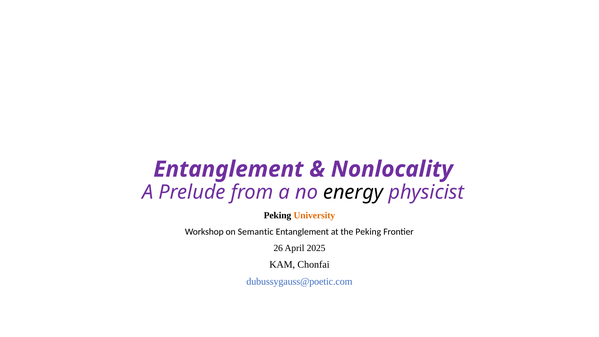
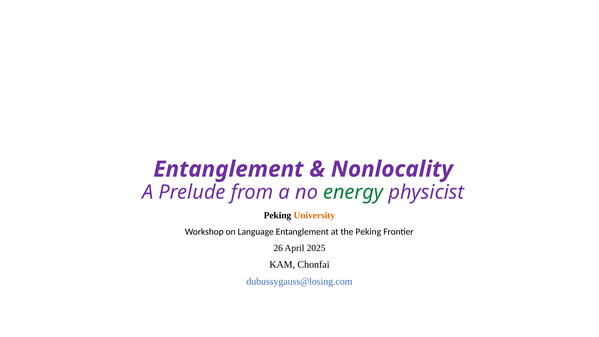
energy colour: black -> green (353, 192)
Semantic: Semantic -> Language (256, 232)
dubussygauss@poetic.com: dubussygauss@poetic.com -> dubussygauss@losing.com (299, 282)
